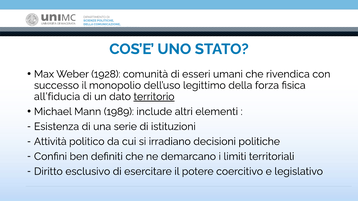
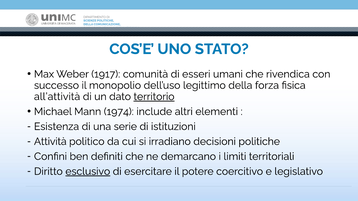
1928: 1928 -> 1917 (106, 74)
all’fiducia: all’fiducia -> all’attività (57, 97)
1989: 1989 -> 1974 (119, 112)
esclusivo underline: none -> present (88, 172)
